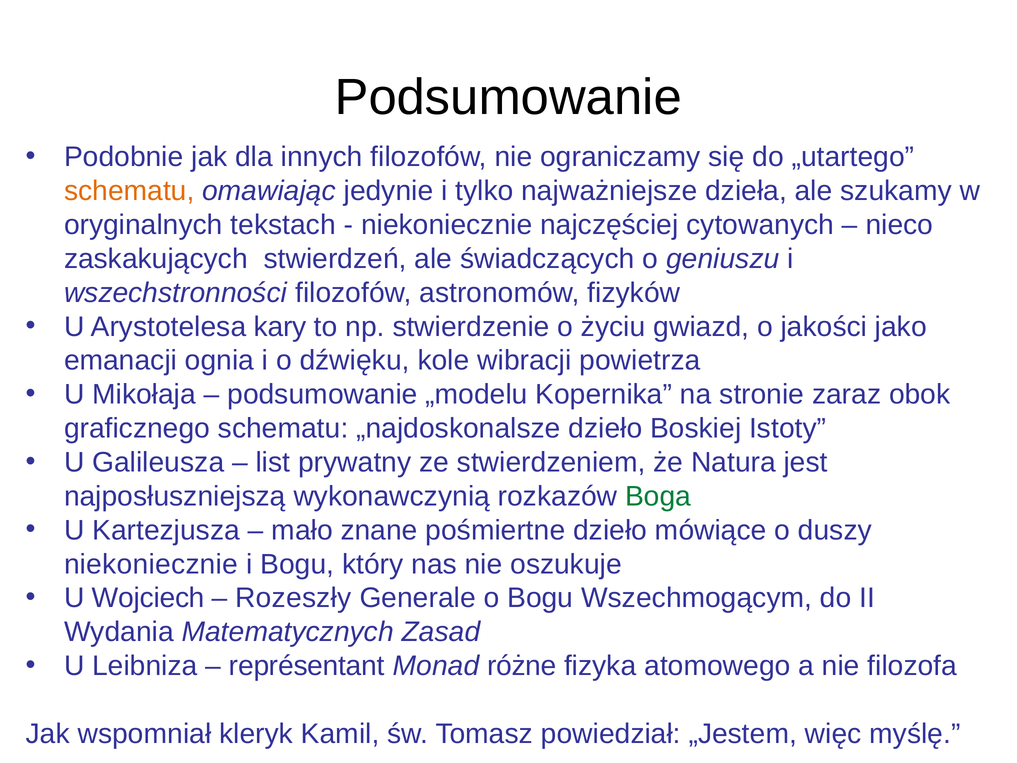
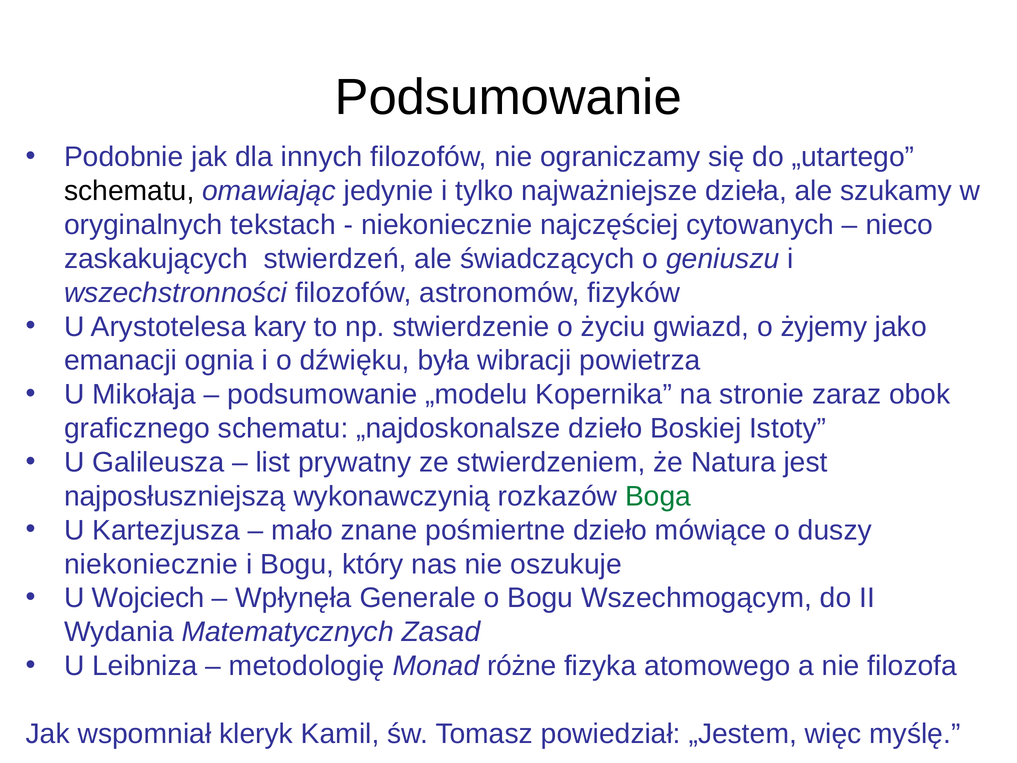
schematu colour: orange -> black (129, 191)
jakości: jakości -> żyjemy (824, 327)
kole: kole -> była (444, 361)
Rozeszły: Rozeszły -> Wpłynęła (293, 598)
représentant: représentant -> metodologię (307, 666)
